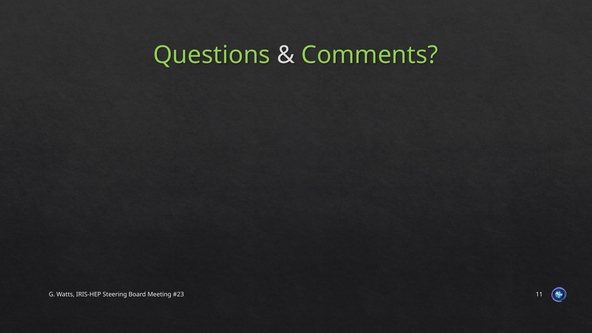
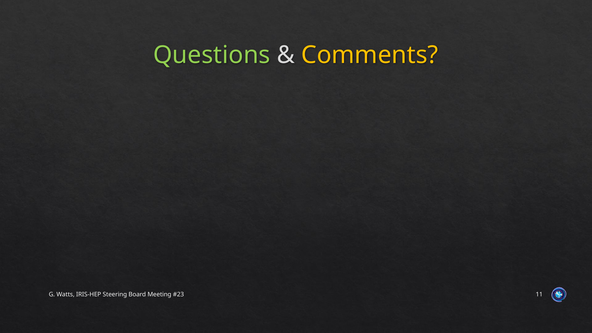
Comments colour: light green -> yellow (370, 55)
